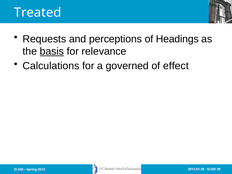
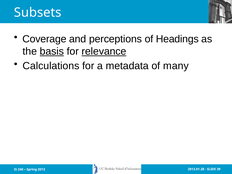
Treated: Treated -> Subsets (38, 12)
Requests: Requests -> Coverage (44, 39)
relevance underline: none -> present (104, 51)
governed: governed -> metadata (127, 66)
effect: effect -> many (176, 66)
